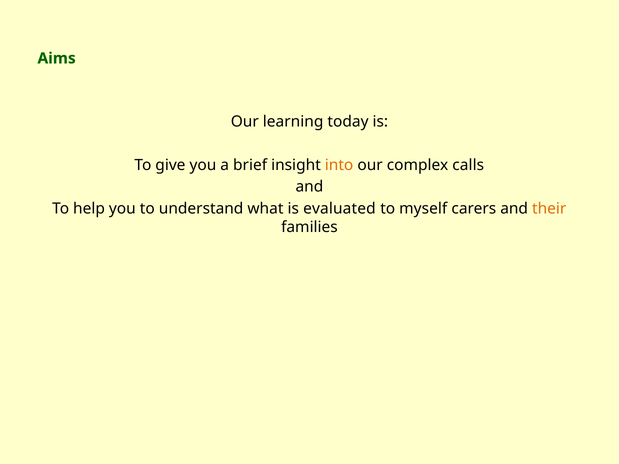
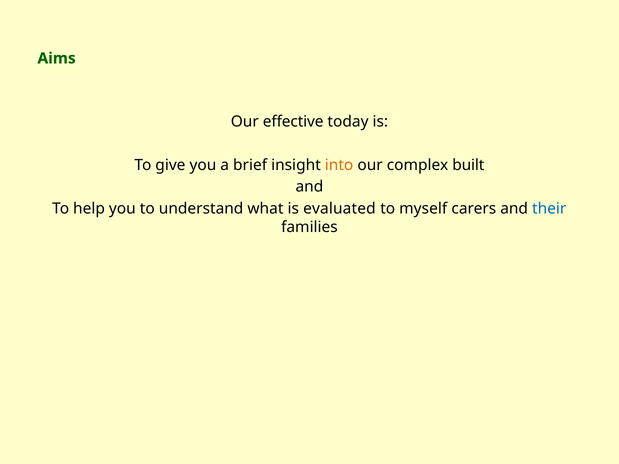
learning: learning -> effective (293, 122)
calls: calls -> built (468, 165)
their colour: orange -> blue (549, 209)
